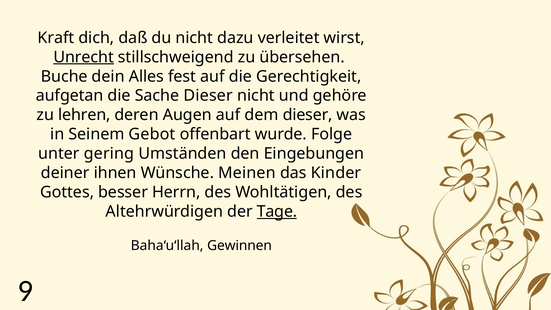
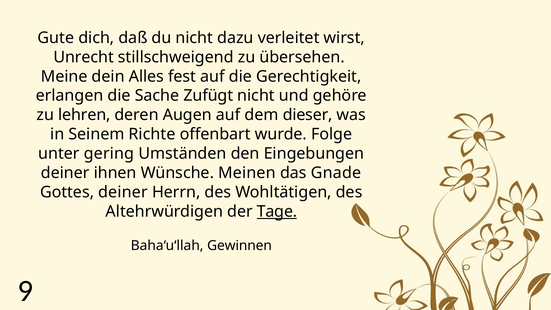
Kraft: Kraft -> Gute (56, 38)
Unrecht underline: present -> none (84, 57)
Buche: Buche -> Meine (64, 76)
aufgetan: aufgetan -> erlangen (70, 96)
Sache Dieser: Dieser -> Zufügt (208, 96)
Gebot: Gebot -> Richte (152, 134)
Kinder: Kinder -> Gnade (336, 173)
Gottes besser: besser -> deiner (123, 192)
